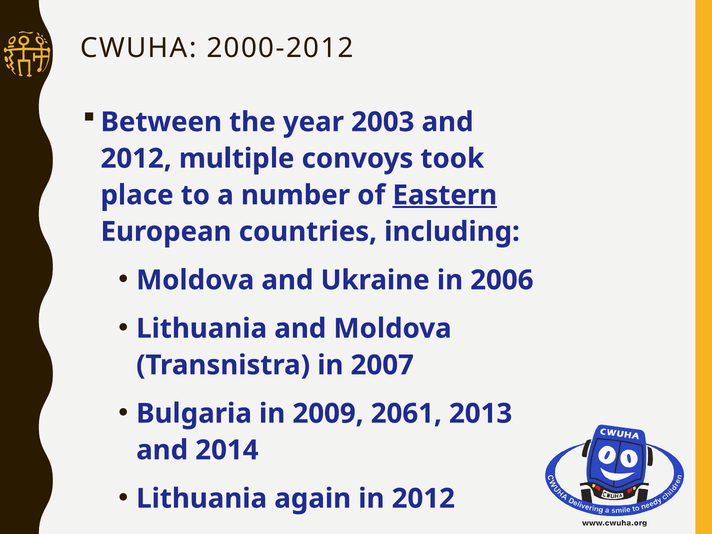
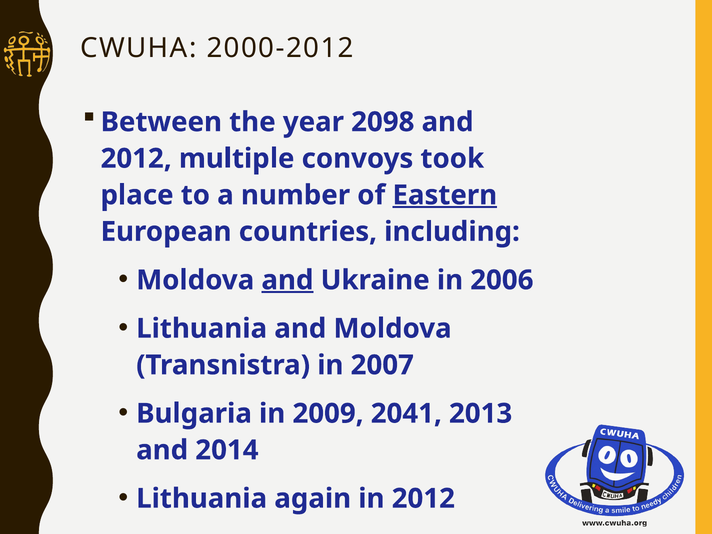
2003: 2003 -> 2098 (383, 122)
and underline: none -> present (287, 280)
2061: 2061 -> 2041 (406, 414)
